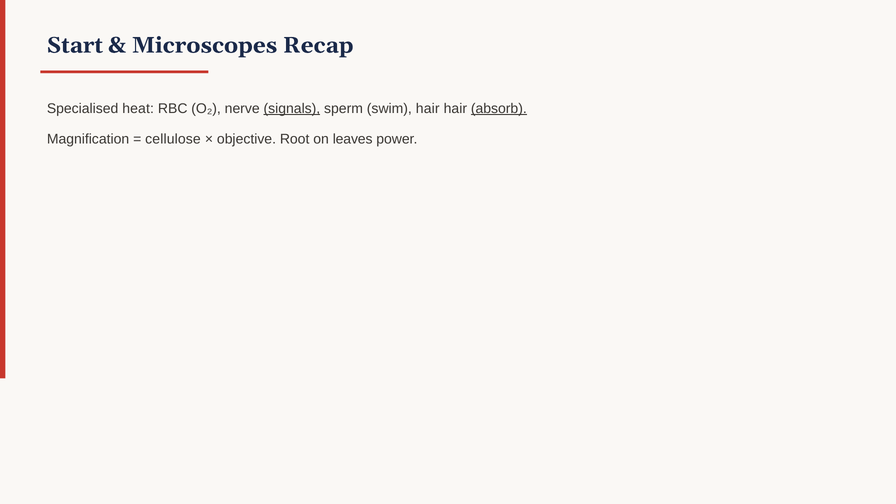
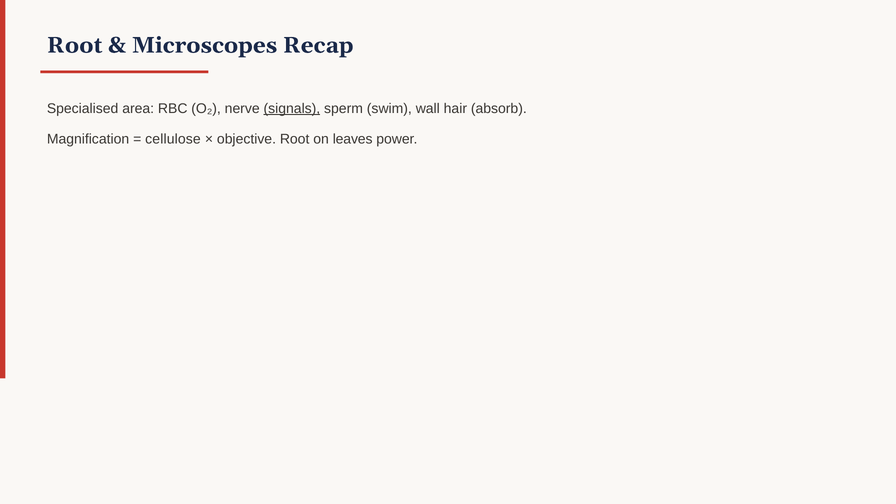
Start: Start -> Root (75, 45)
heat: heat -> area (138, 108)
swim hair: hair -> wall (428, 108)
absorb underline: present -> none (499, 108)
